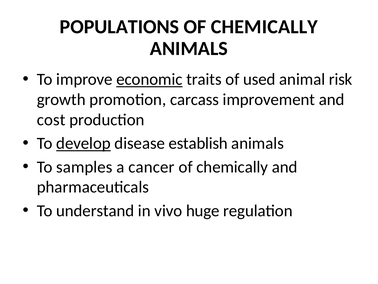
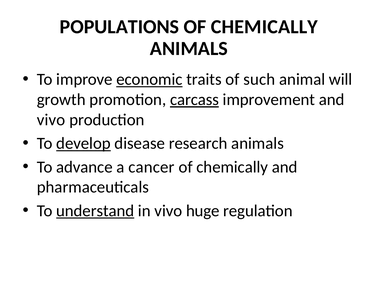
used: used -> such (259, 79)
risk: risk -> will (341, 79)
carcass underline: none -> present (194, 99)
cost: cost -> vivo (51, 120)
establish: establish -> research (198, 143)
samples: samples -> advance (84, 167)
understand underline: none -> present (95, 210)
